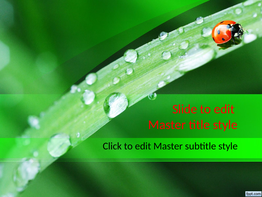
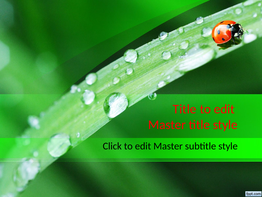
Slide: Slide -> Title (185, 109)
